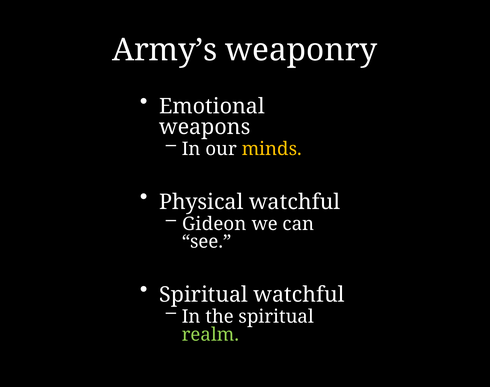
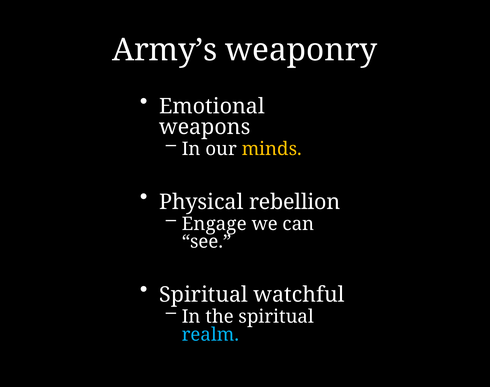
watchful: watchful -> rebellion (295, 202)
Gideon: Gideon -> Engage (214, 224)
realm colour: light green -> light blue (210, 334)
